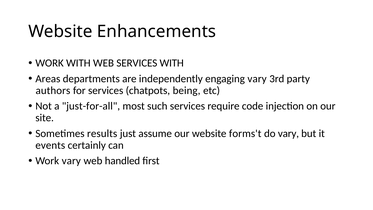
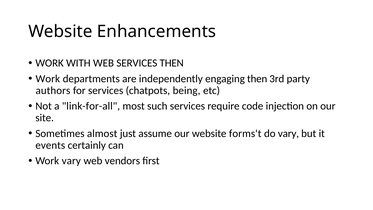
SERVICES WITH: WITH -> THEN (172, 63)
Areas: Areas -> Work (48, 79)
engaging vary: vary -> then (257, 79)
just-for-all: just-for-all -> link-for-all (91, 106)
results: results -> almost (102, 133)
handled: handled -> vendors (122, 161)
